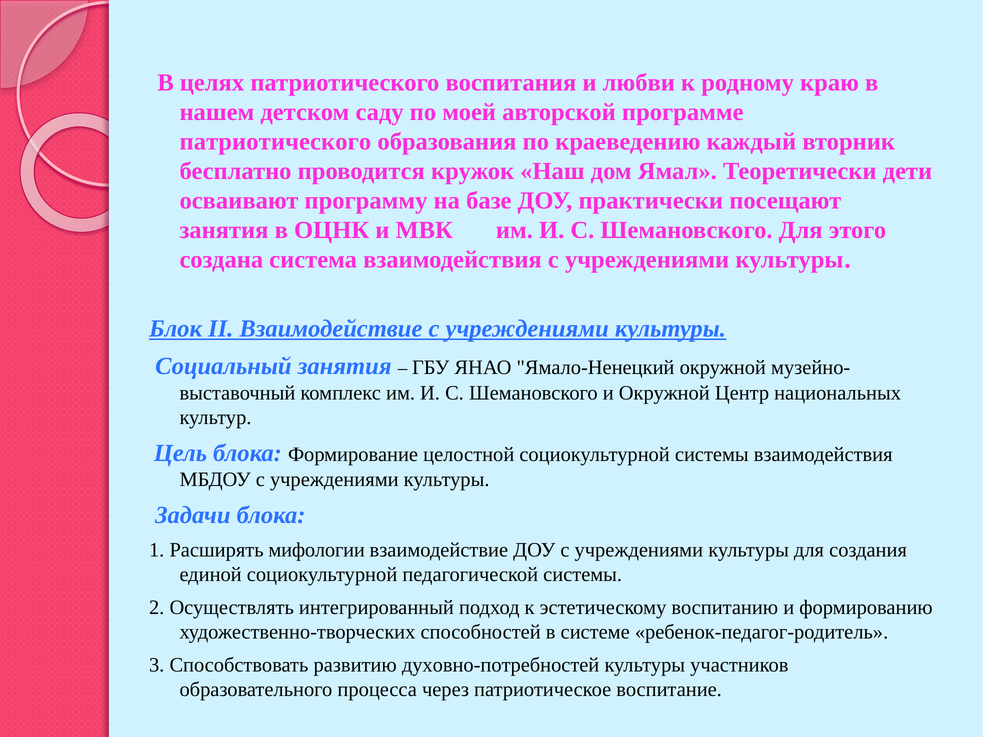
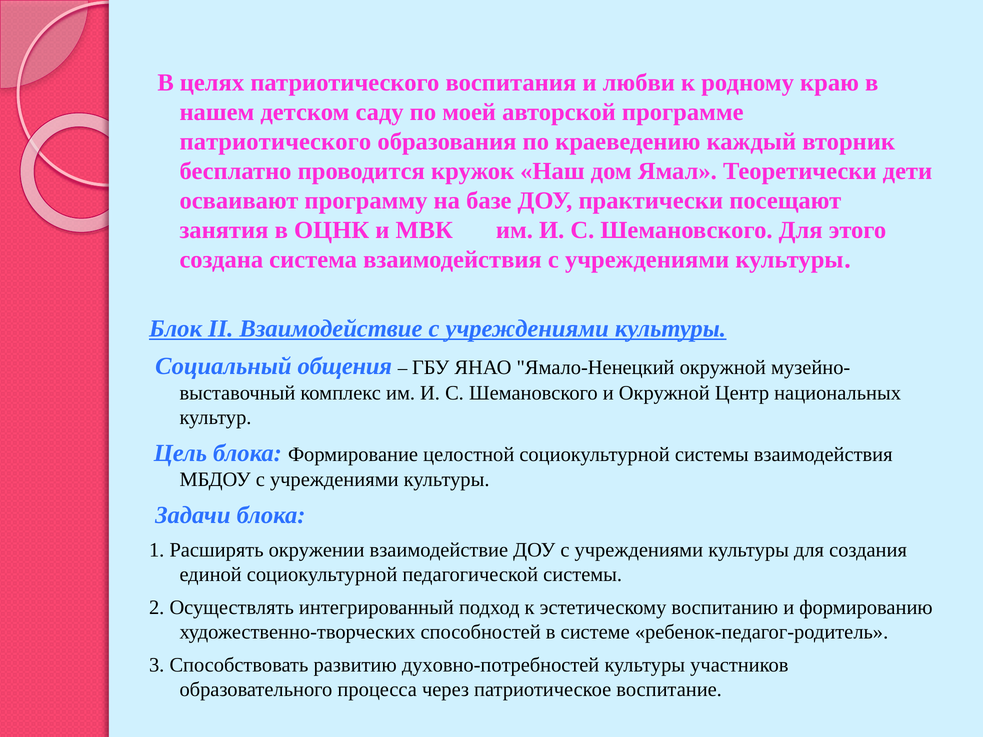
Социальный занятия: занятия -> общения (345, 366)
мифологии: мифологии -> окружении (317, 550)
